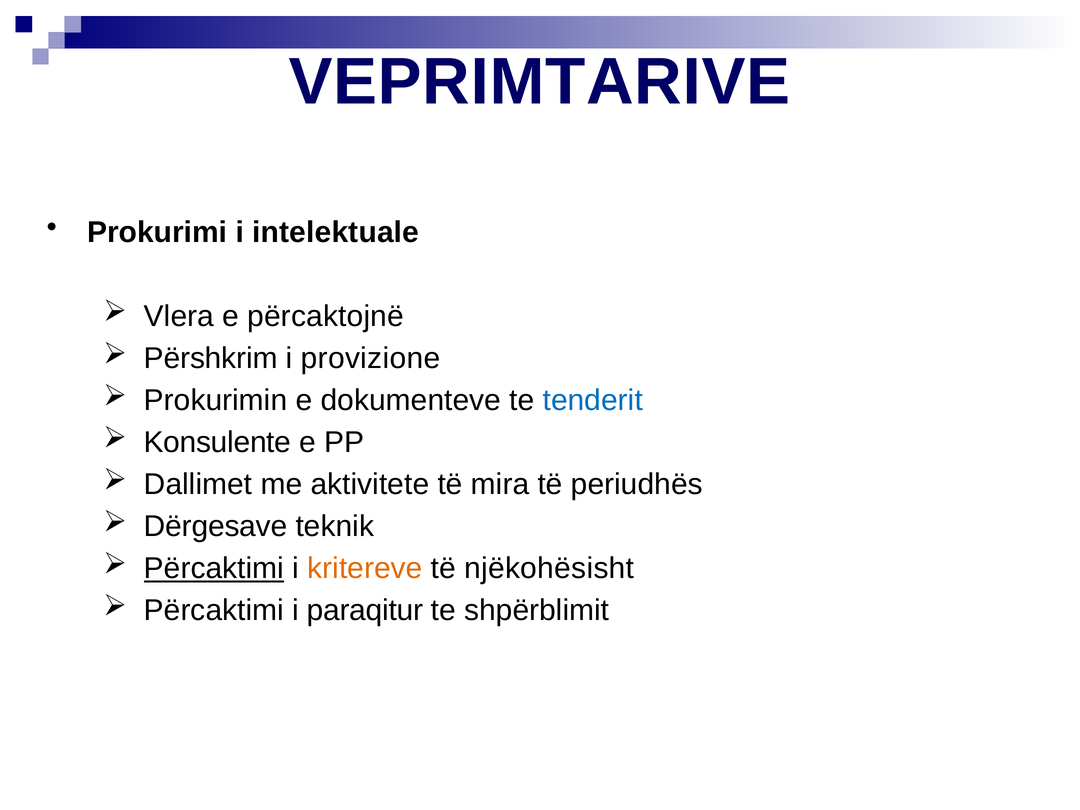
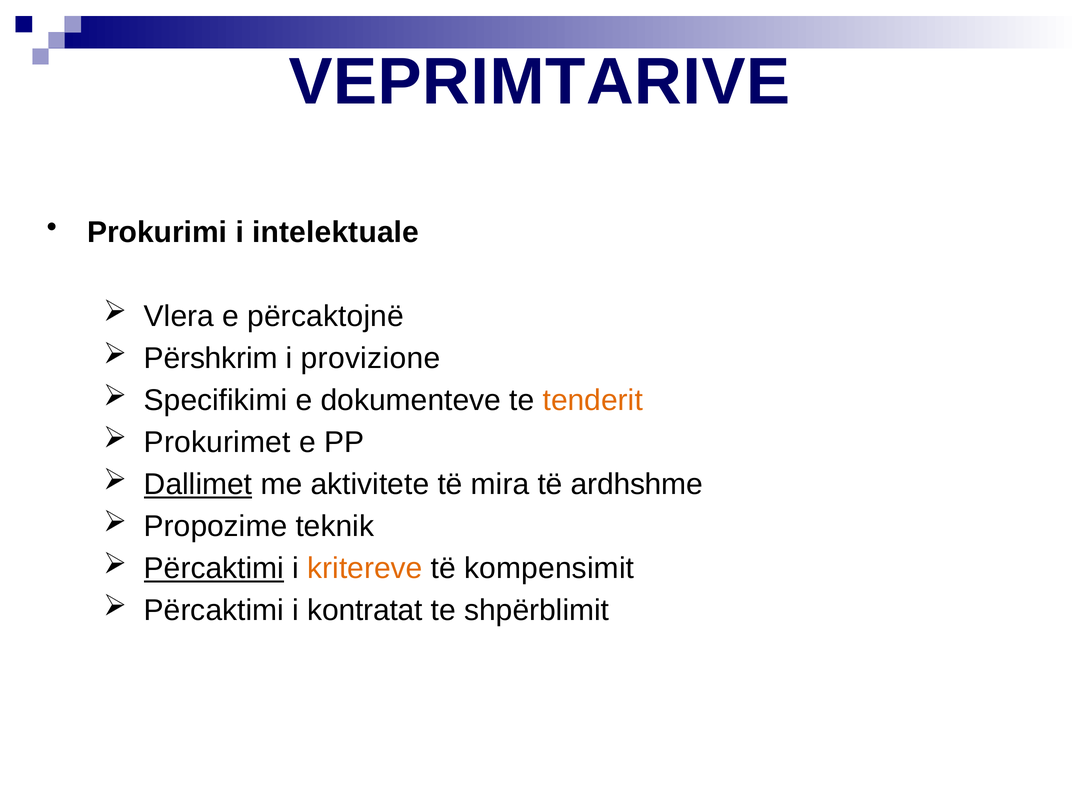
Prokurimin: Prokurimin -> Specifikimi (216, 400)
tenderit colour: blue -> orange (593, 400)
Konsulente: Konsulente -> Prokurimet (217, 442)
Dallimet underline: none -> present (198, 484)
periudhës: periudhës -> ardhshme (637, 484)
Dërgesave: Dërgesave -> Propozime (216, 526)
njëkohësisht: njëkohësisht -> kompensimit (549, 568)
paraqitur: paraqitur -> kontratat (365, 610)
